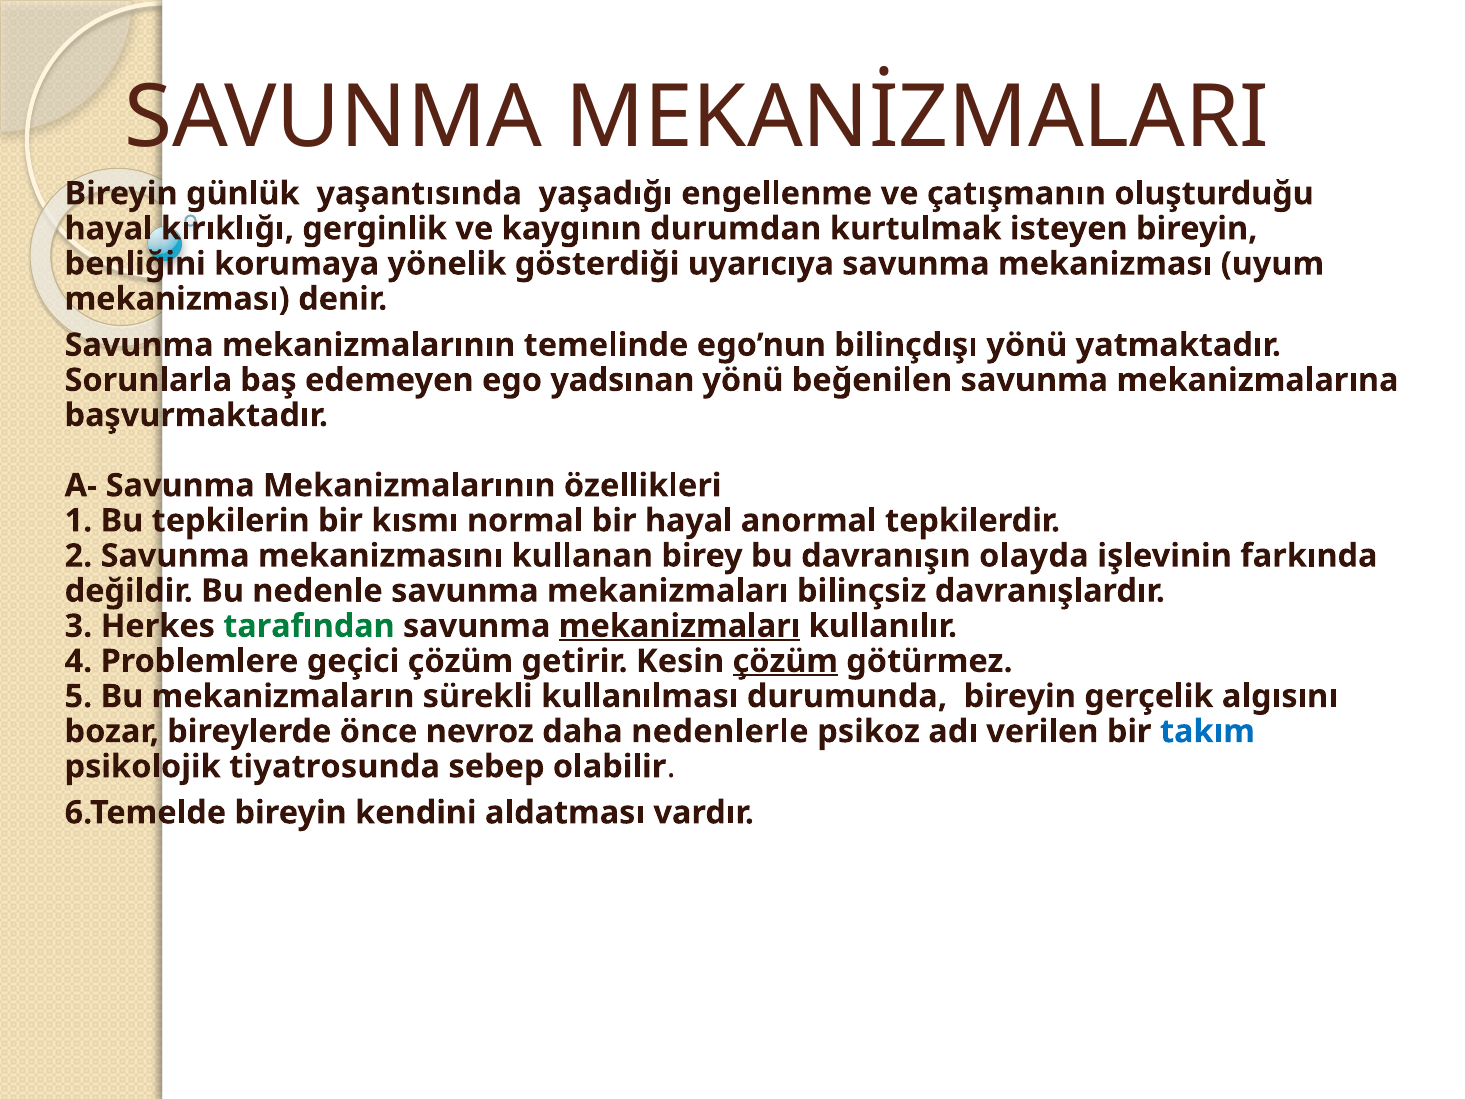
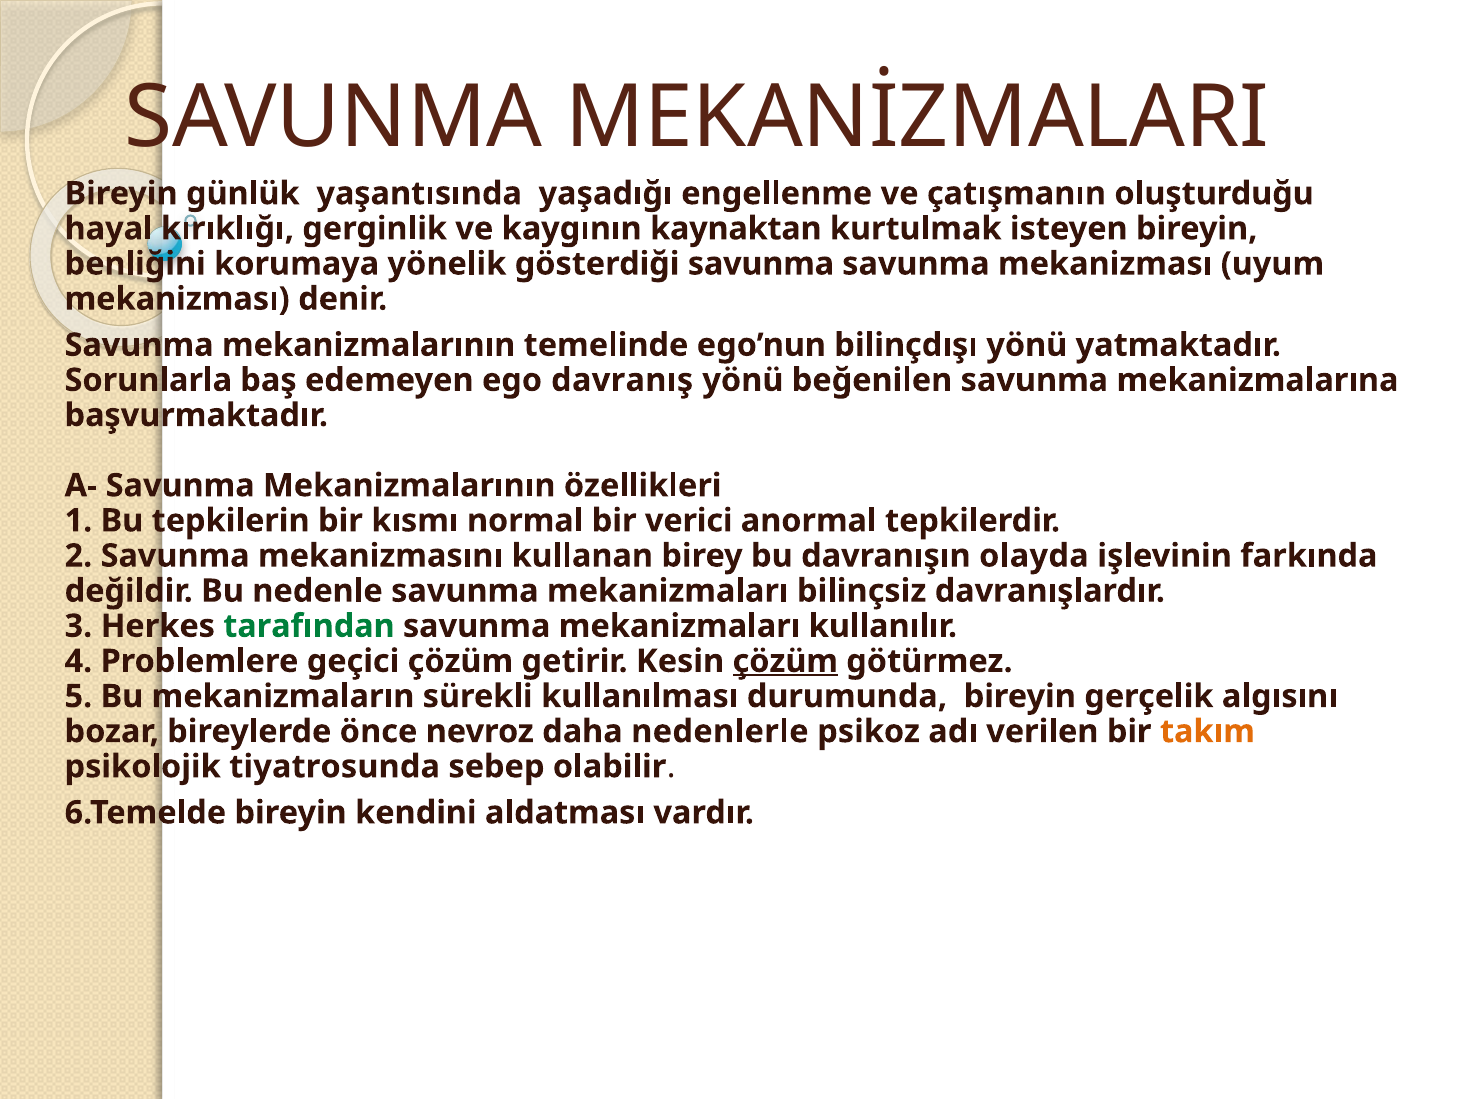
durumdan: durumdan -> kaynaktan (736, 229)
gösterdiği uyarıcıya: uyarıcıya -> savunma (761, 264)
yadsınan: yadsınan -> davranış (622, 380)
bir hayal: hayal -> verici (689, 521)
mekanizmaları underline: present -> none (680, 626)
takım colour: blue -> orange (1207, 731)
